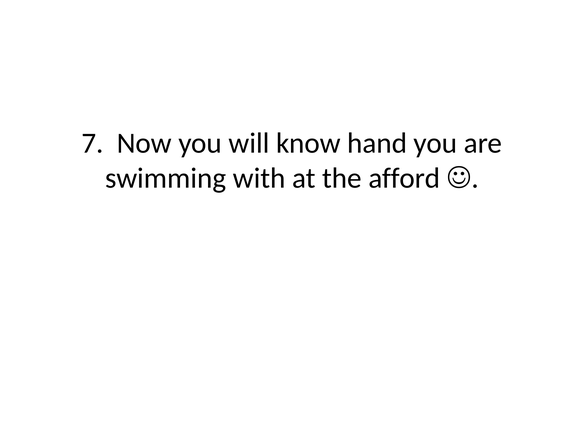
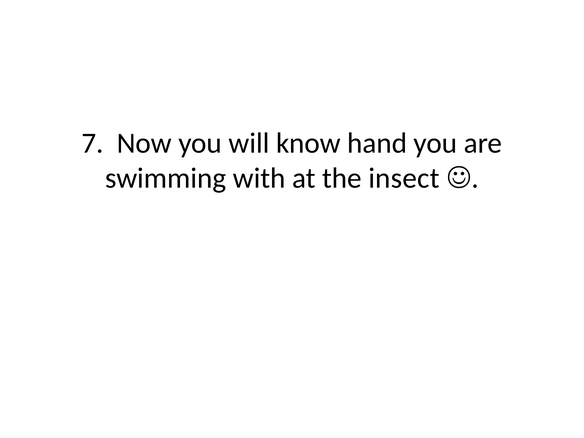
afford: afford -> insect (404, 178)
